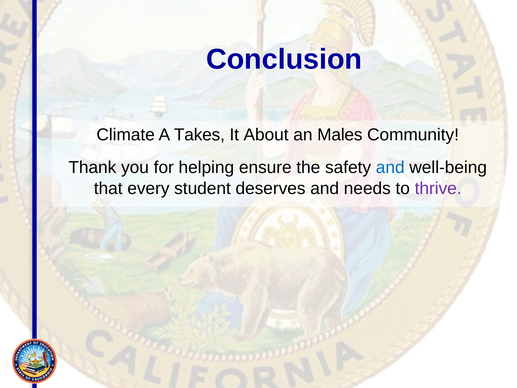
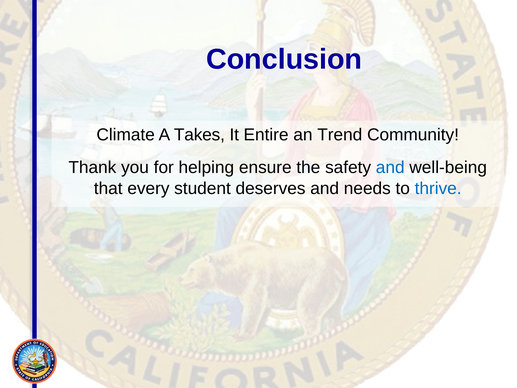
About: About -> Entire (266, 135)
Males: Males -> Trend (340, 135)
thrive colour: purple -> blue (438, 188)
